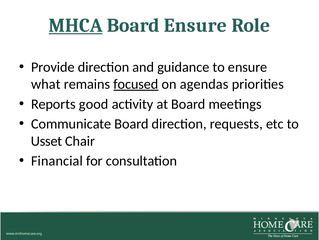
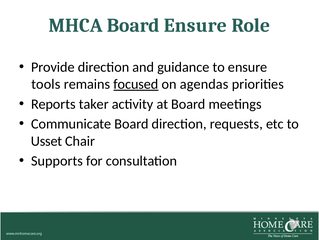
MHCA underline: present -> none (76, 25)
what: what -> tools (46, 84)
good: good -> taker (94, 104)
Financial: Financial -> Supports (57, 160)
